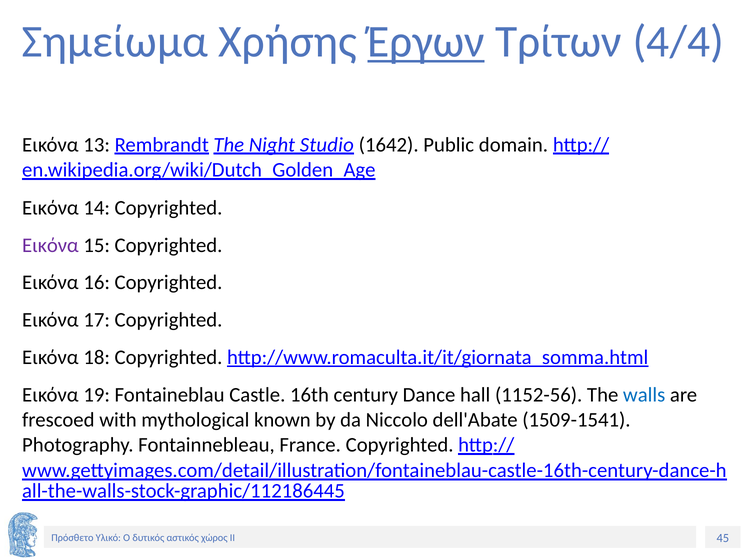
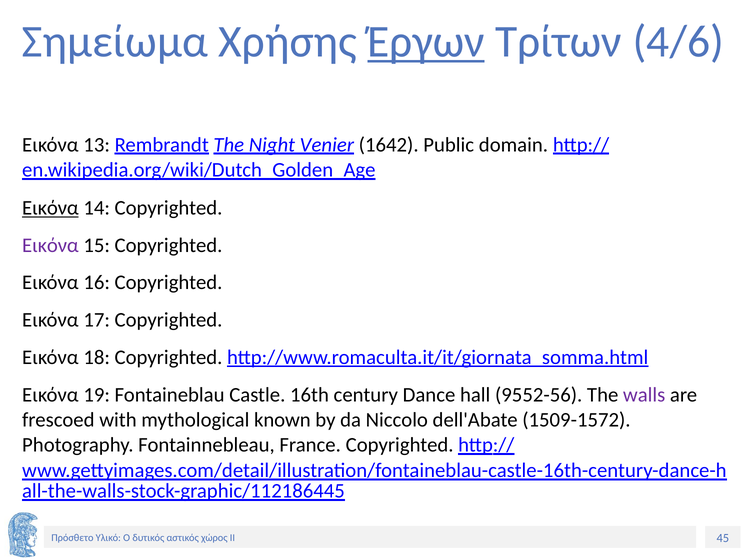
4/4: 4/4 -> 4/6 (678, 42)
Studio: Studio -> Venier (327, 145)
Εικόνα underline: none -> present (50, 208)
1152-56: 1152-56 -> 9552-56 (539, 395)
walls colour: blue -> purple (644, 395)
1509-1541: 1509-1541 -> 1509-1572 (576, 420)
